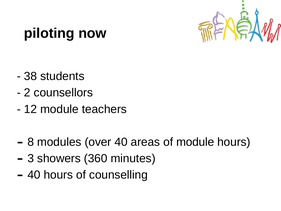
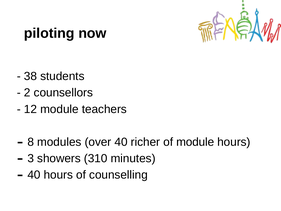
areas: areas -> richer (145, 142)
360: 360 -> 310 (96, 158)
